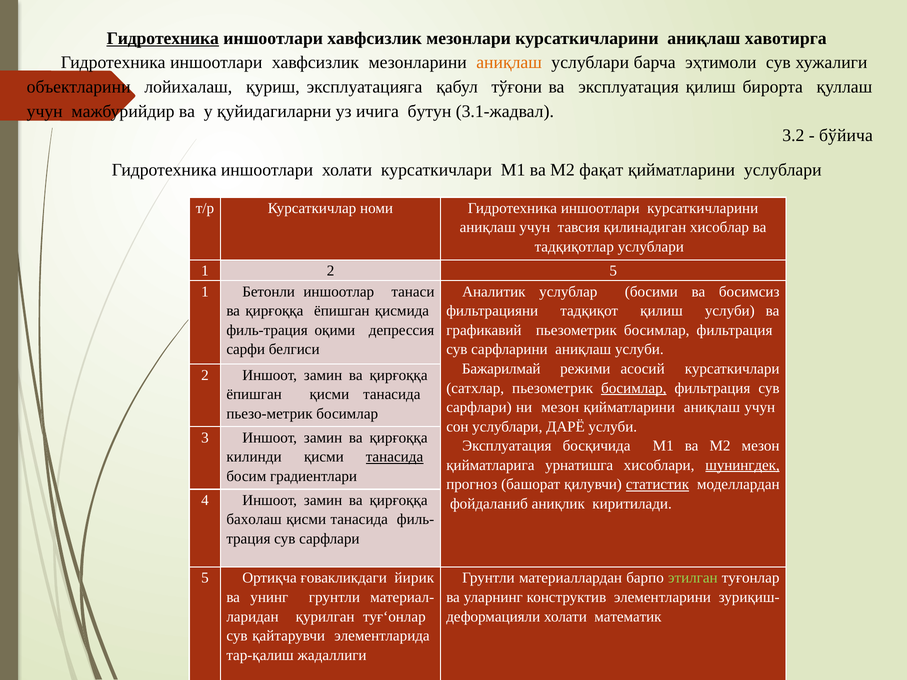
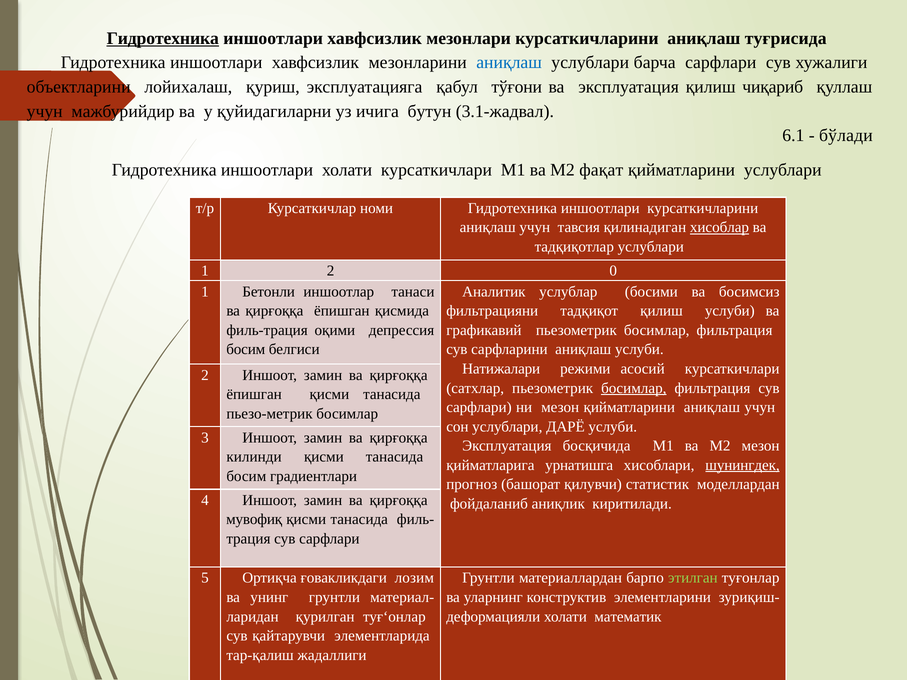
хавотирга: хавотирга -> туғрисида (786, 38)
аниқлаш colour: orange -> blue (509, 63)
барча эҳтимоли: эҳтимоли -> сарфлари (721, 63)
бирорта: бирорта -> чиқариб (773, 87)
3.2: 3.2 -> 6.1 (793, 136)
бўйича: бўйича -> бўлади (846, 136)
хисоблар underline: none -> present (719, 228)
2 5: 5 -> 0 (613, 271)
сарфи: сарфи -> босим (246, 350)
Бажарилмай: Бажарилмай -> Натижалари (501, 369)
танасида underline: present -> none (395, 457)
статистик underline: present -> none (658, 485)
бахолаш: бахолаш -> мувофиқ (254, 520)
йирик: йирик -> лозим (414, 578)
